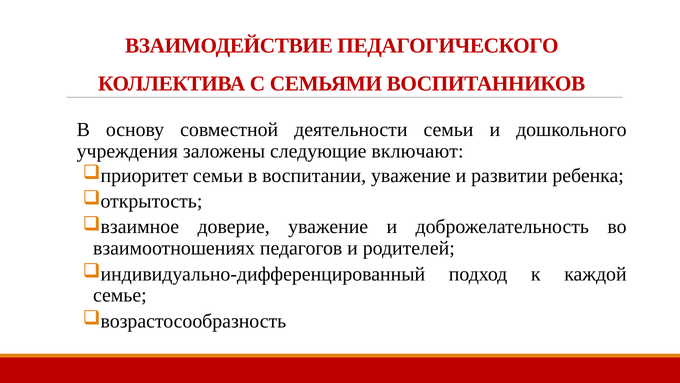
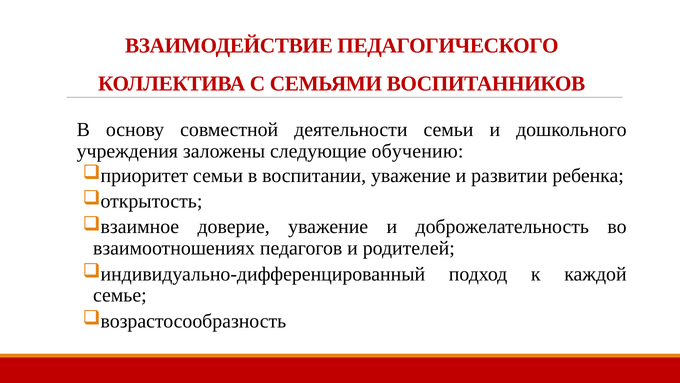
включают: включают -> обучению (417, 151)
